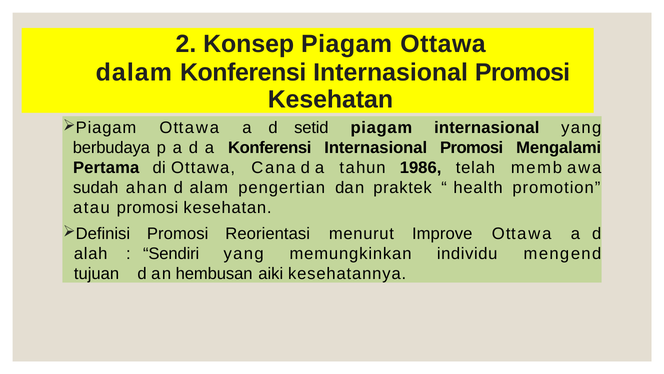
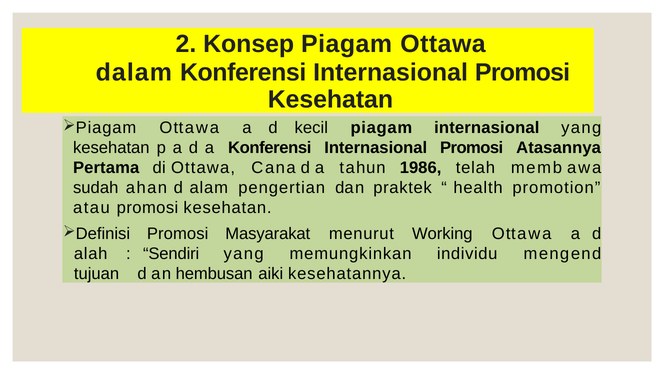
setid: setid -> kecil (311, 128)
berbudaya: berbudaya -> kesehatan (111, 148)
Mengalami: Mengalami -> Atasannya (559, 148)
Reorientasi: Reorientasi -> Masyarakat (268, 234)
Improve: Improve -> Working (442, 234)
